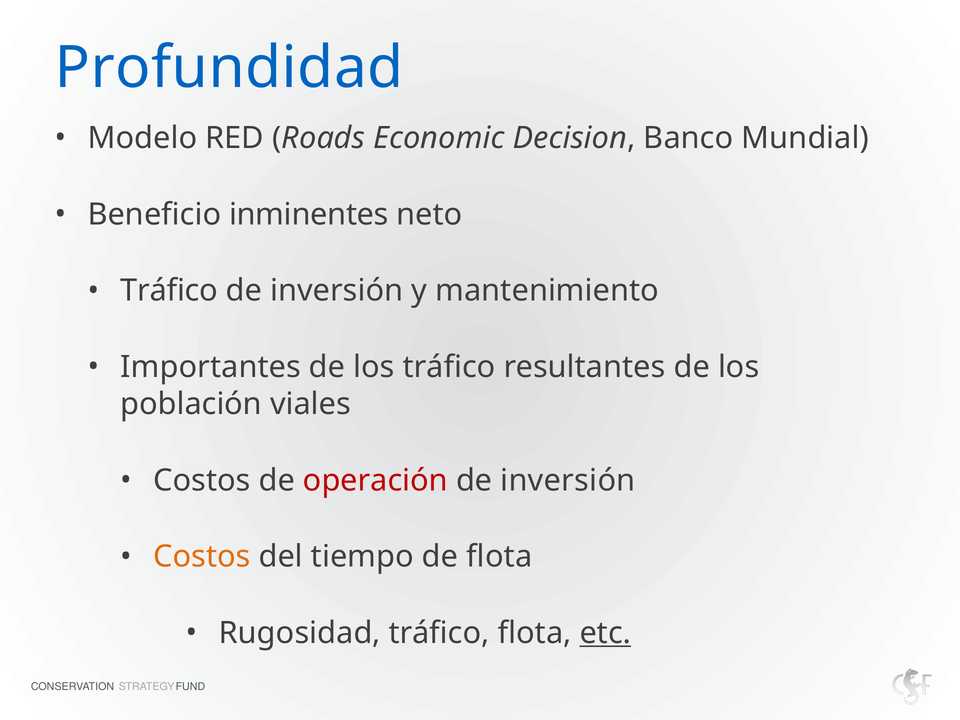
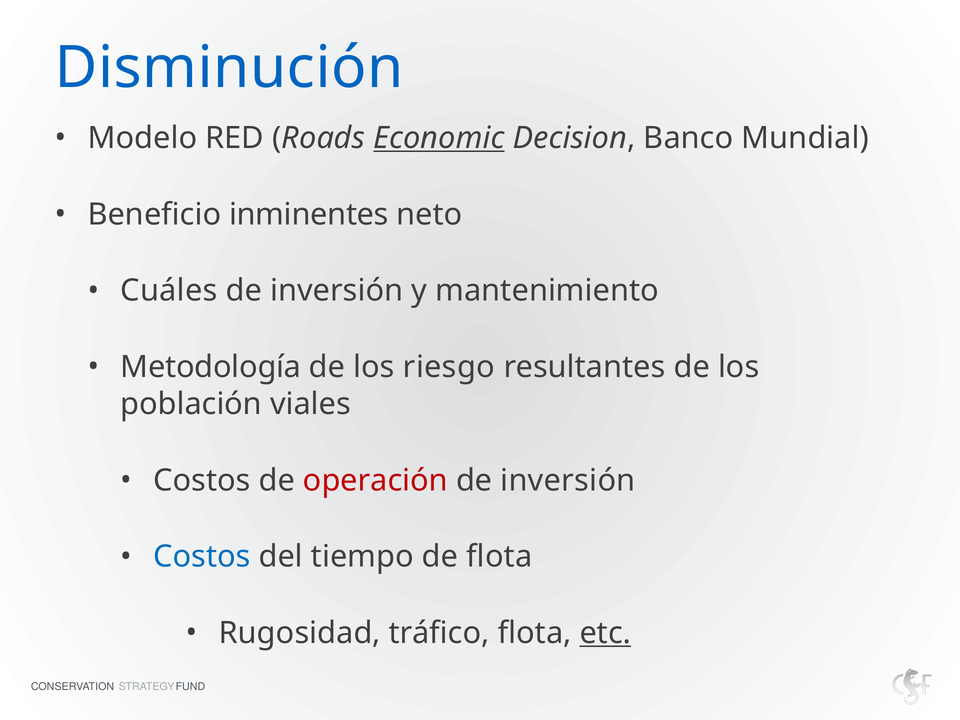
Profundidad: Profundidad -> Disminución (229, 68)
Economic underline: none -> present (439, 138)
Tráfico: Tráfico -> Cuáles (169, 291)
Importantes: Importantes -> Metodología (211, 367)
los tráfico: tráfico -> riesgo (449, 367)
Costos colour: orange -> blue (202, 557)
